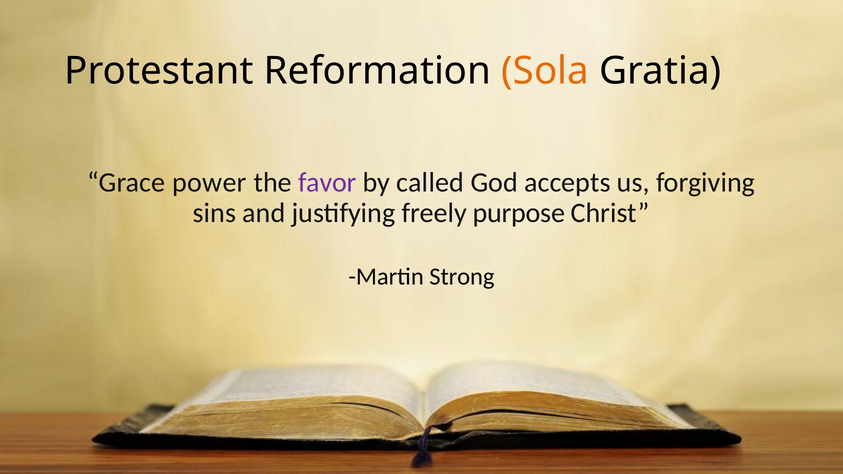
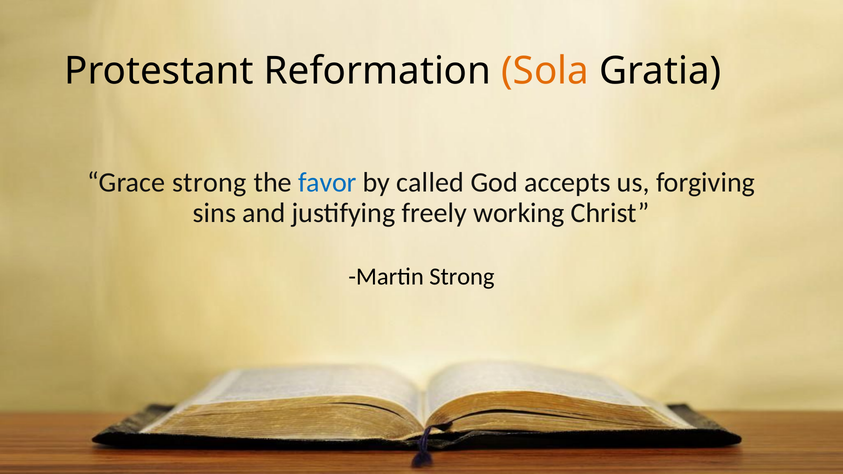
Grace power: power -> strong (209, 183)
favor colour: purple -> blue (327, 183)
purpose: purpose -> working (519, 213)
